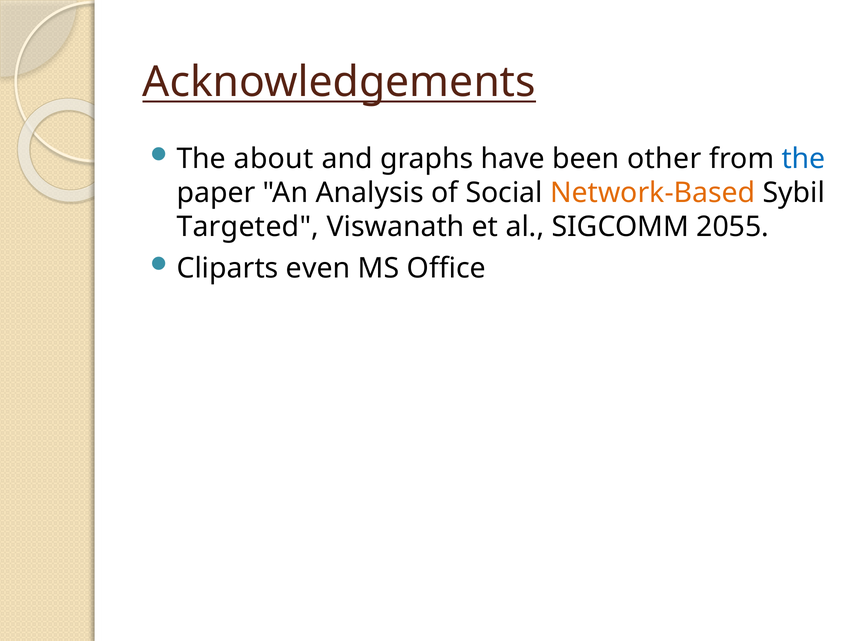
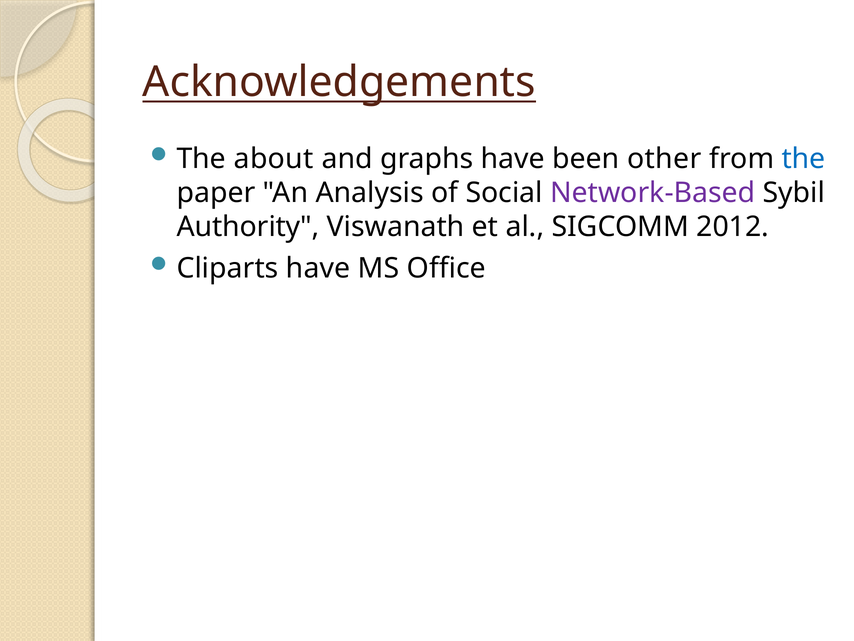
Network-Based colour: orange -> purple (653, 193)
Targeted: Targeted -> Authority (248, 227)
2055: 2055 -> 2012 (733, 227)
Cliparts even: even -> have (318, 268)
